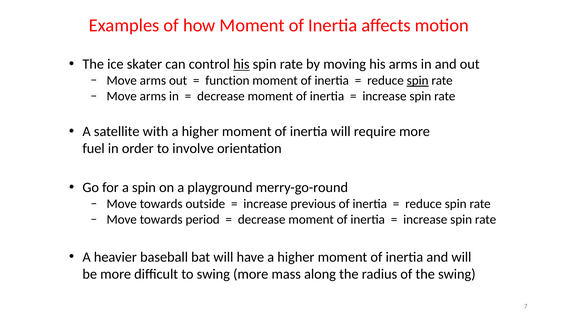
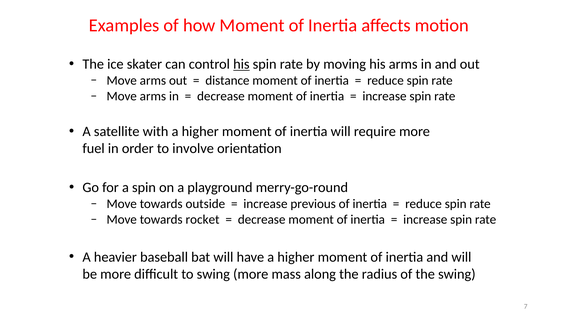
function: function -> distance (227, 81)
spin underline: present -> none (418, 81)
period: period -> rocket (203, 220)
